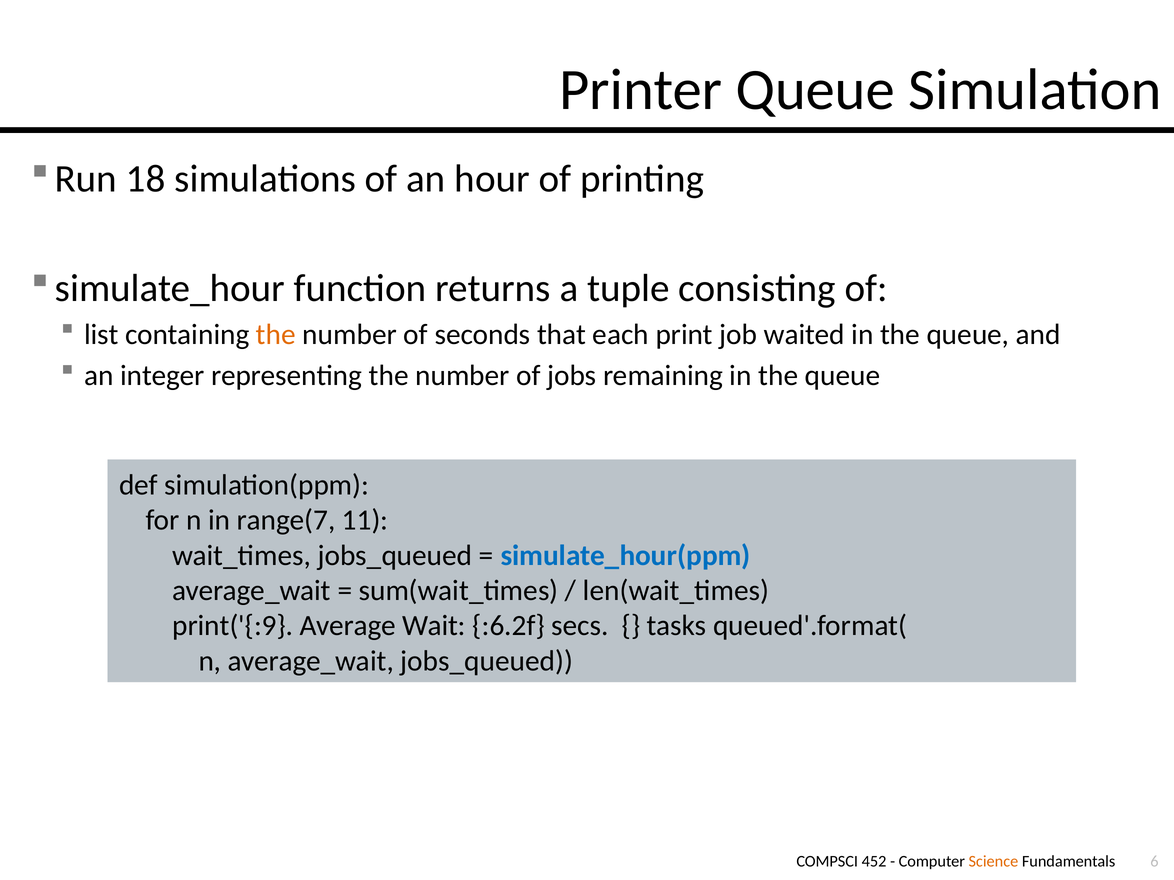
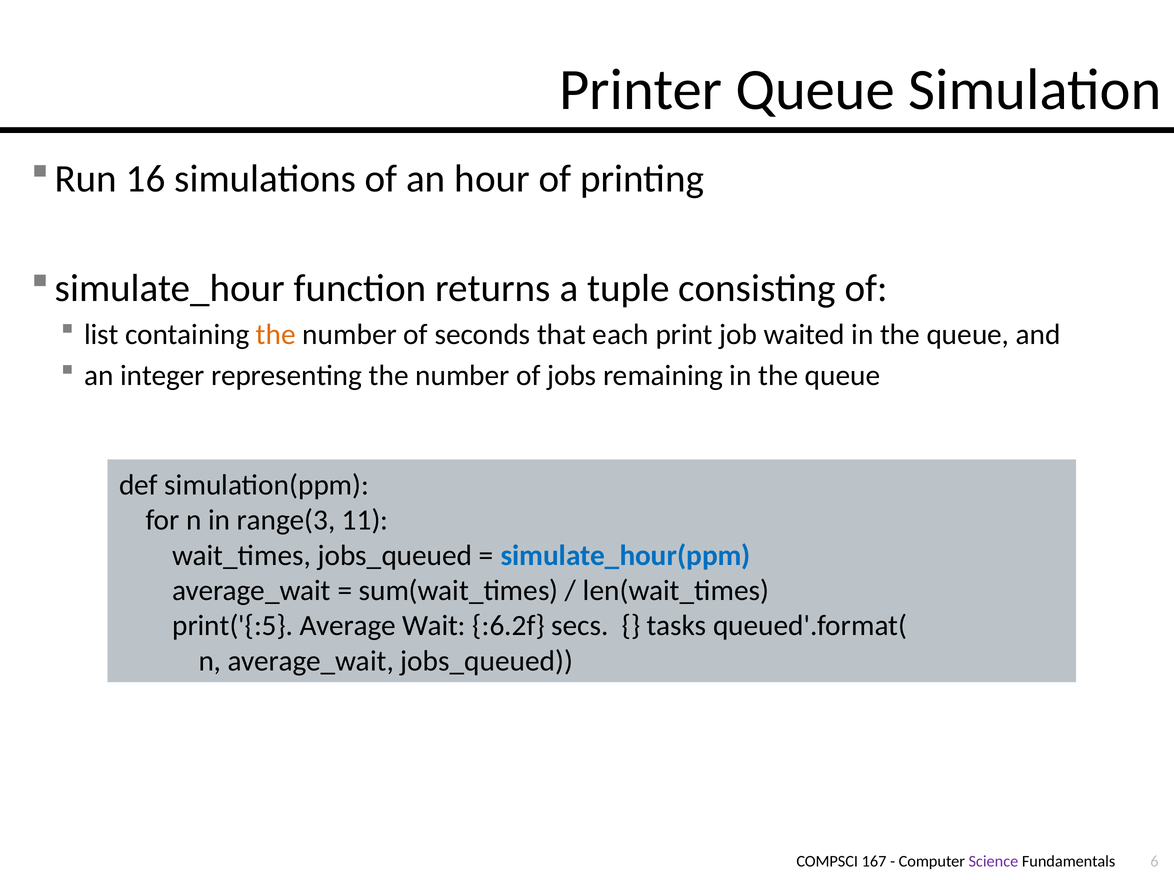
18: 18 -> 16 (146, 179)
range(7: range(7 -> range(3 (286, 520)
print('{:9: print('{:9 -> print('{:5 (233, 626)
452: 452 -> 167 (874, 862)
Science colour: orange -> purple (993, 862)
